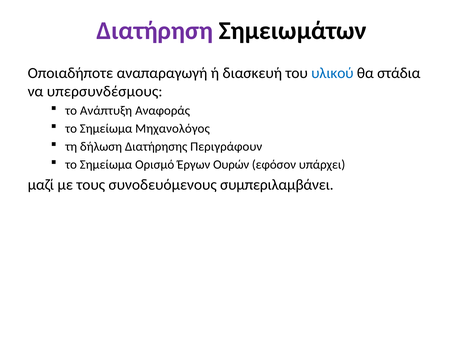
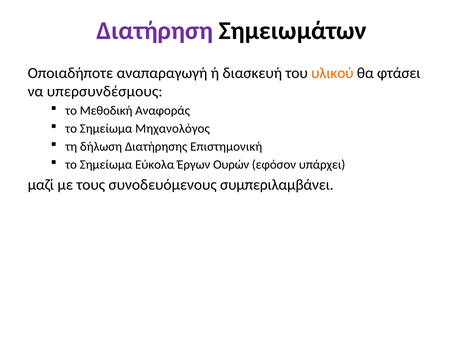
υλικού colour: blue -> orange (332, 73)
στάδια: στάδια -> φτάσει (399, 73)
Ανάπτυξη: Ανάπτυξη -> Μεθοδική (106, 111)
Περιγράφουν: Περιγράφουν -> Επιστημονική (226, 147)
Ορισμό: Ορισμό -> Εύκολα (155, 165)
